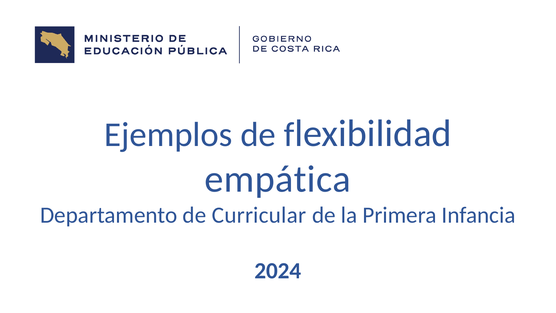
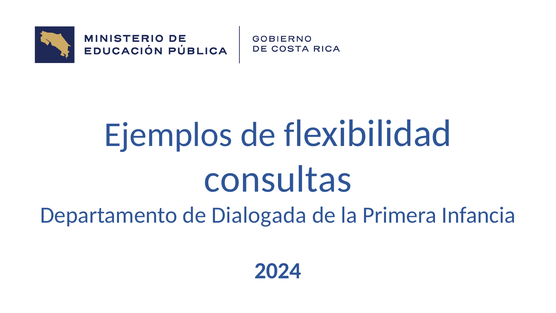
empática: empática -> consultas (278, 179)
Curricular: Curricular -> Dialogada (259, 215)
